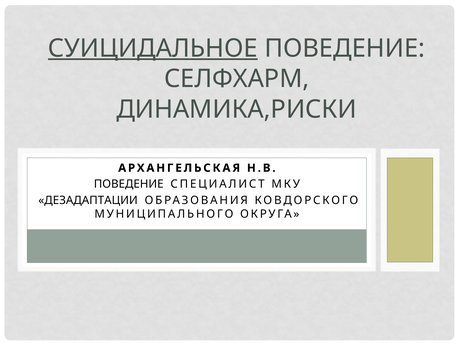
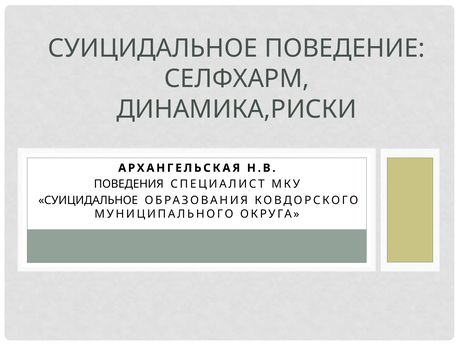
СУИЦИДАЛЬНОЕ underline: present -> none (153, 48)
ПОВЕДЕНИЕ: ПОВЕДЕНИЕ -> ПОВЕДЕНИЯ (129, 184)
ДЕЗАДАПТАЦИИ: ДЕЗАДАПТАЦИИ -> СУИЦИДАЛЬНОЕ (88, 200)
